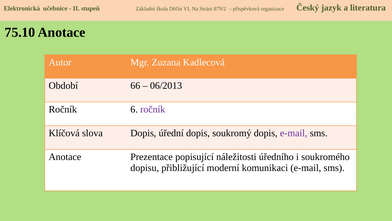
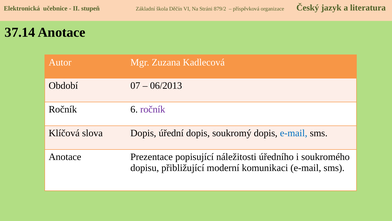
75.10: 75.10 -> 37.14 (20, 32)
66: 66 -> 07 (135, 86)
e-mail colour: purple -> blue (294, 133)
